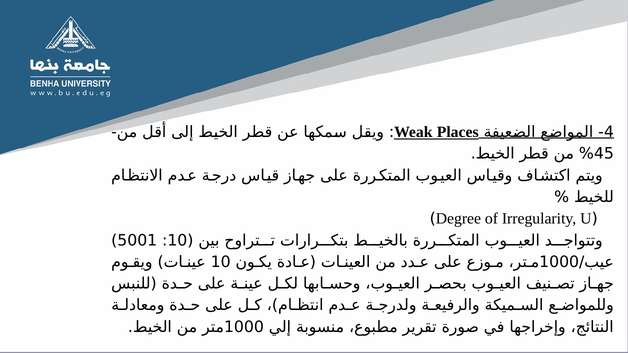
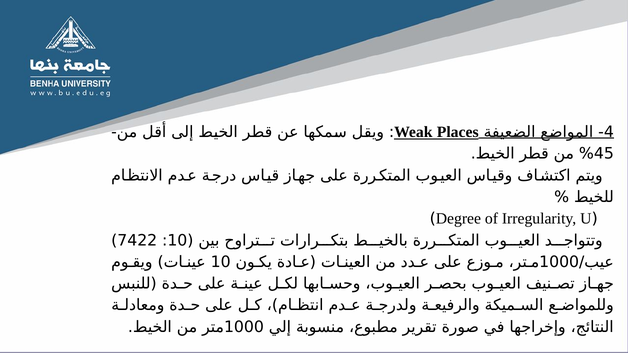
5001: 5001 -> 7422 (137, 241)
